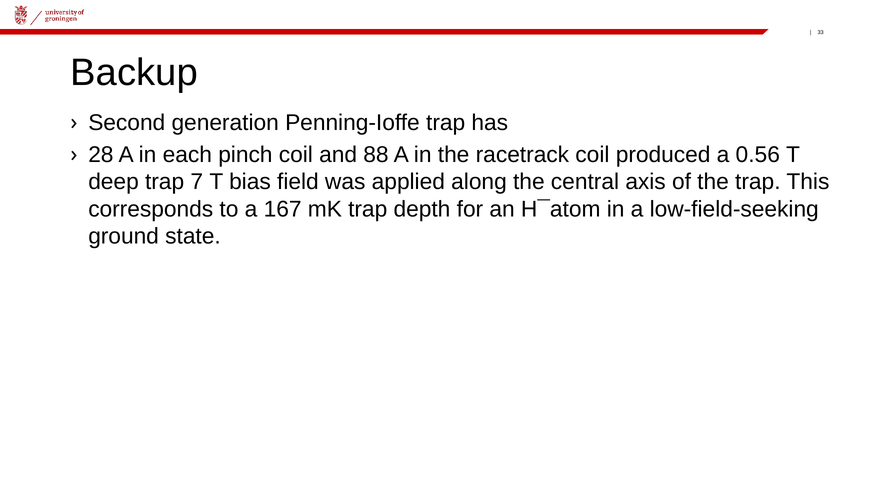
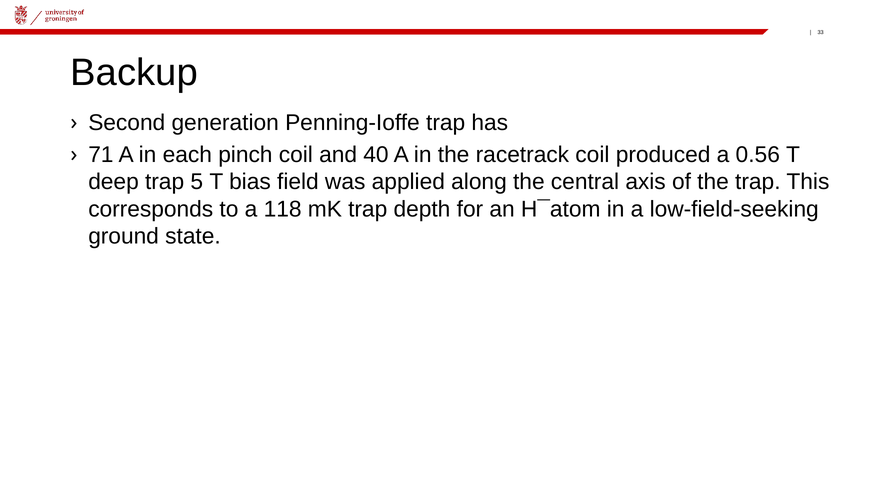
28: 28 -> 71 (101, 155)
88: 88 -> 40 (376, 155)
7: 7 -> 5 (197, 182)
167: 167 -> 118 (283, 209)
